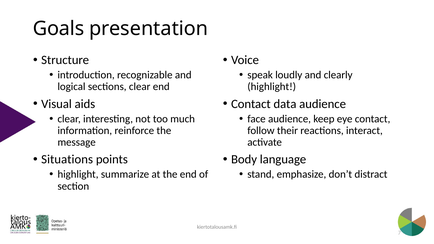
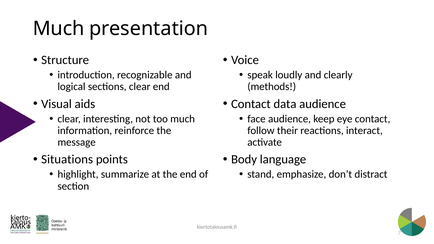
Goals: Goals -> Much (59, 29)
highlight: highlight -> methods (272, 87)
